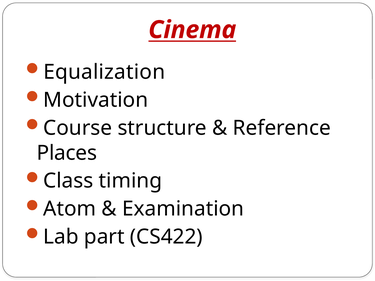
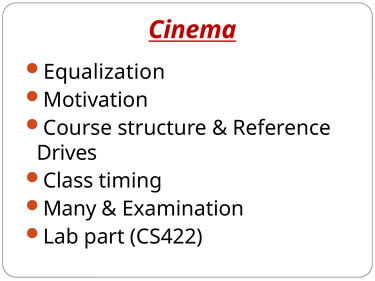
Places: Places -> Drives (67, 153)
Atom: Atom -> Many (70, 209)
